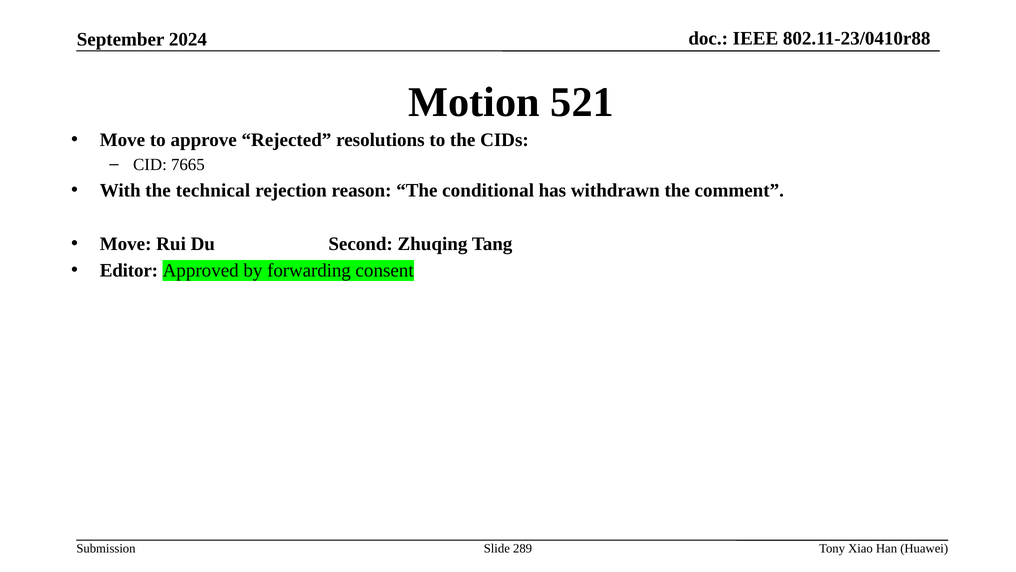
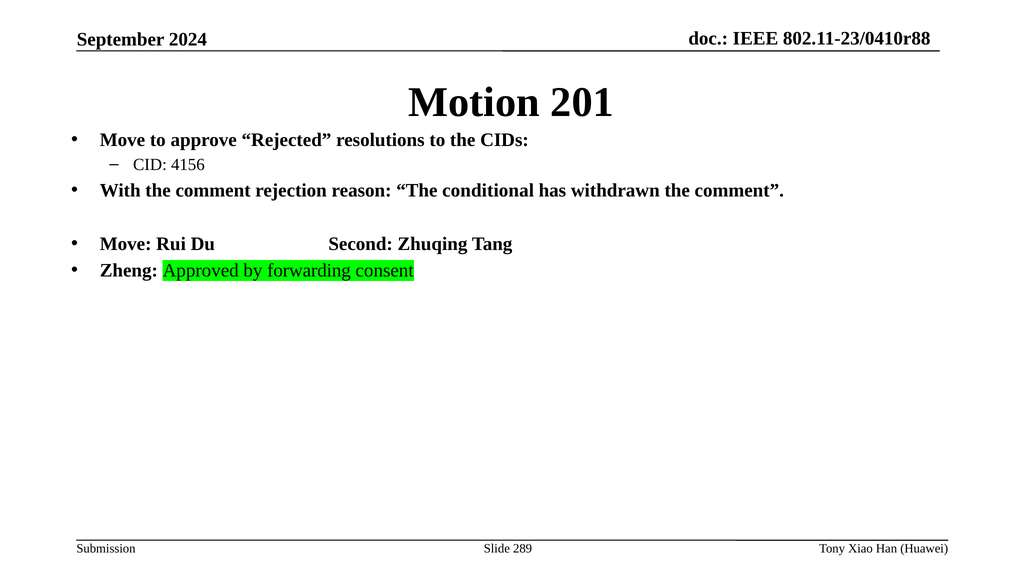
521: 521 -> 201 (582, 102)
7665: 7665 -> 4156 (188, 165)
With the technical: technical -> comment (213, 190)
Editor: Editor -> Zheng (129, 270)
